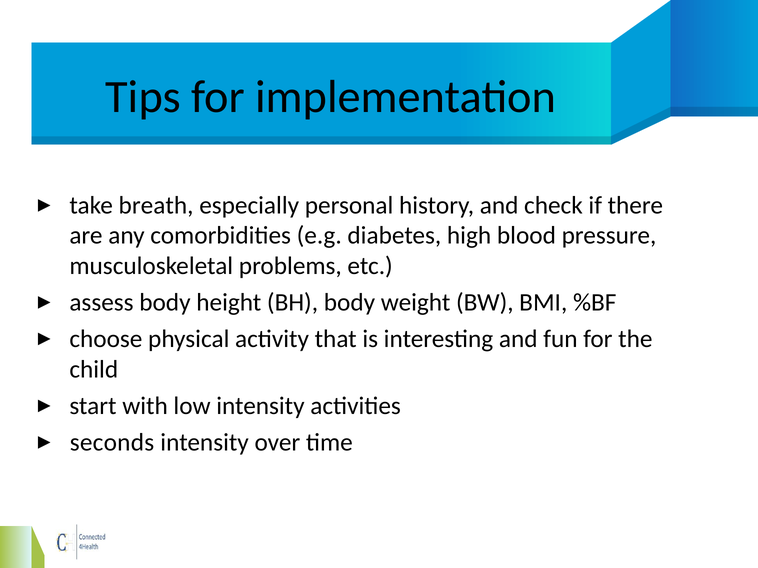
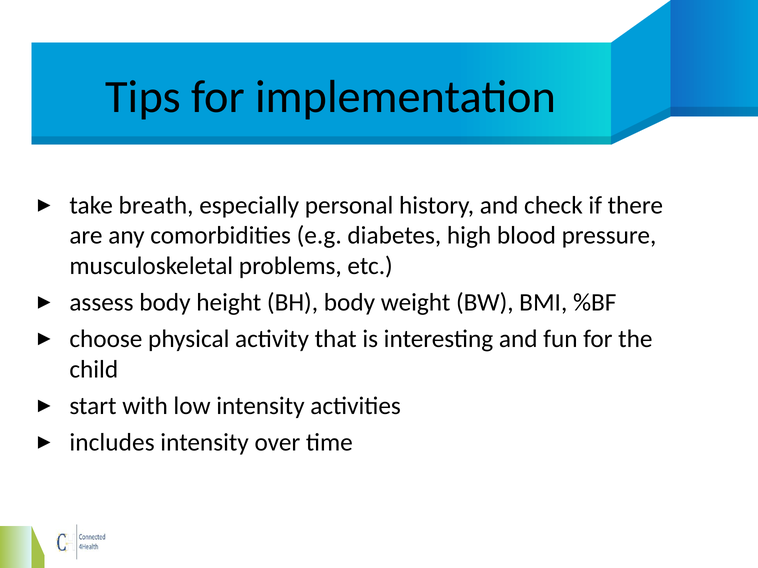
seconds: seconds -> includes (112, 443)
